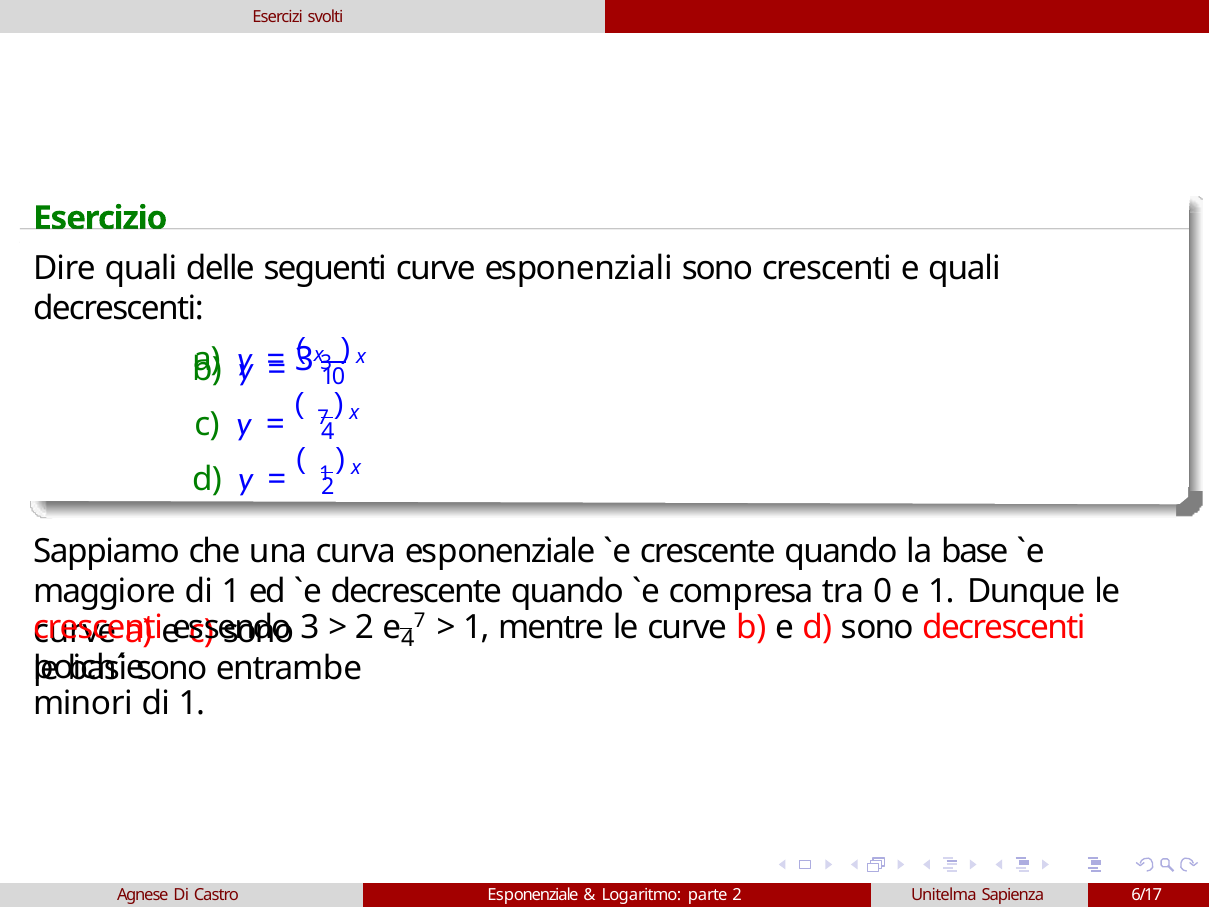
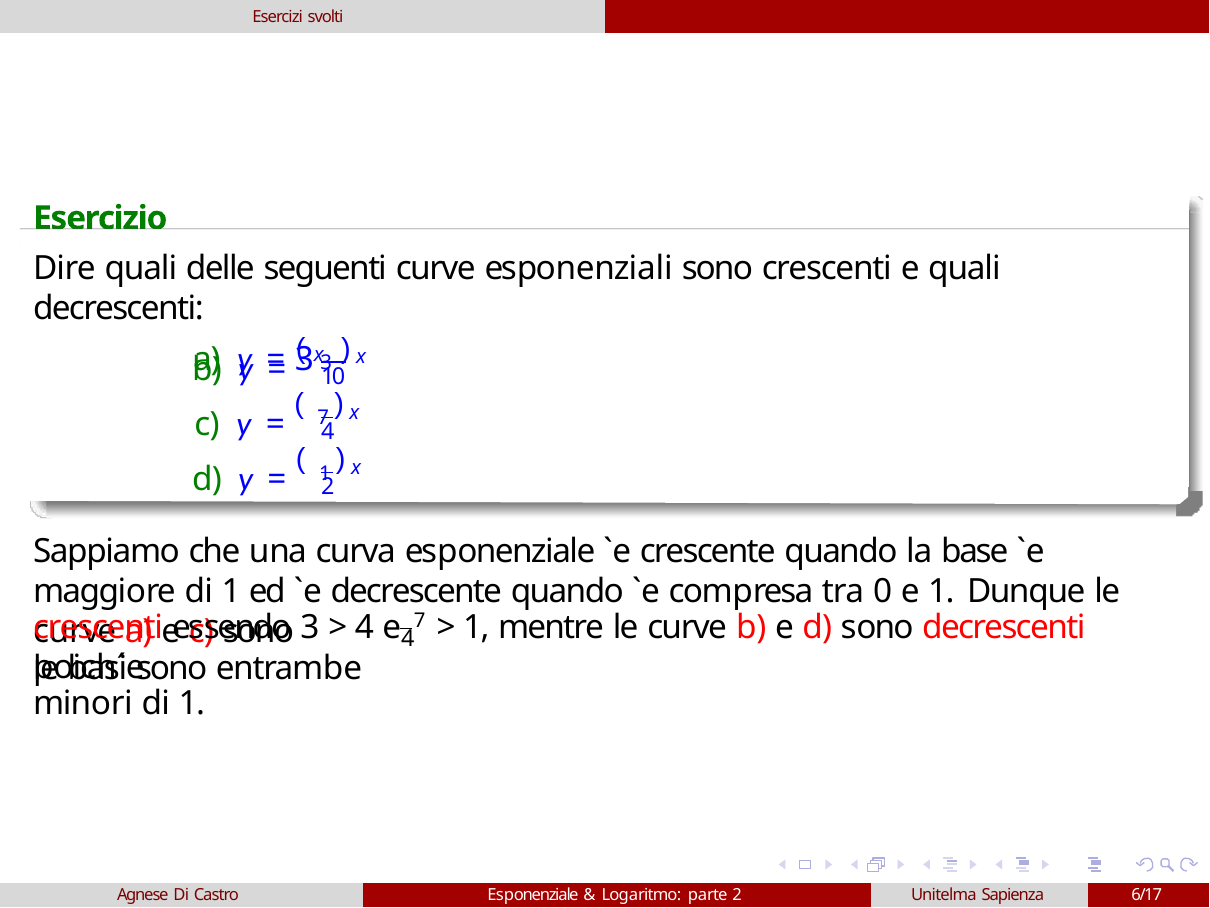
2: 2 -> 4 (364, 627)
